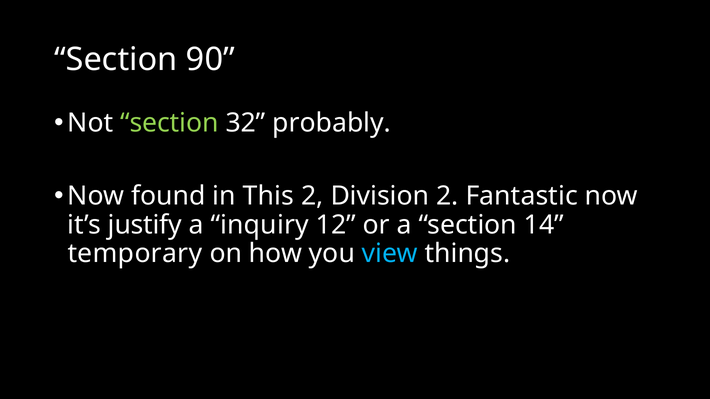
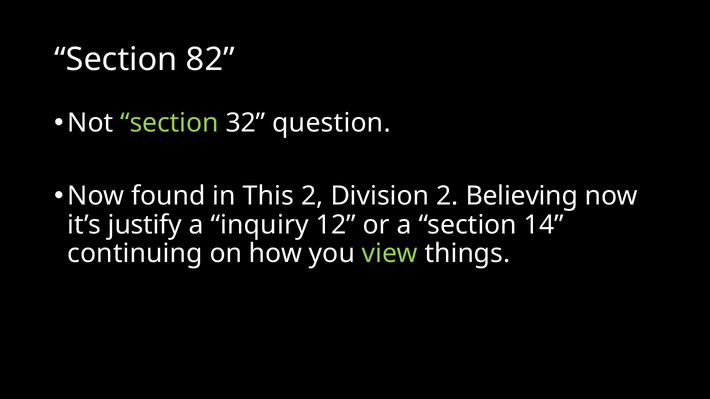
90: 90 -> 82 (210, 60)
probably: probably -> question (332, 123)
Fantastic: Fantastic -> Believing (522, 196)
temporary: temporary -> continuing (135, 254)
view colour: light blue -> light green (390, 254)
